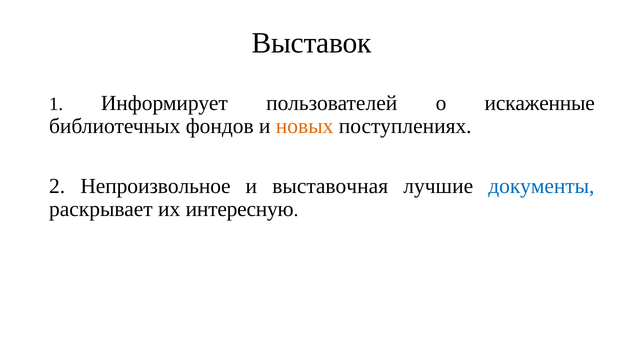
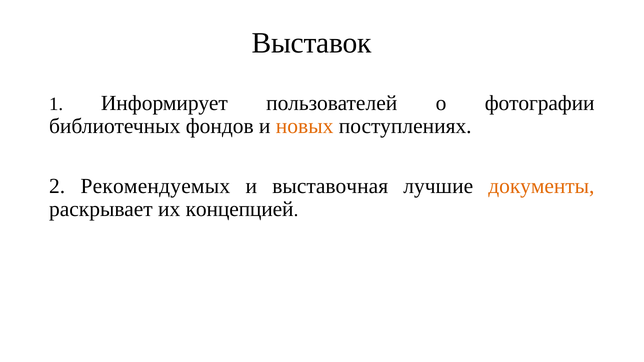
искаженные: искаженные -> фотографии (540, 103)
Непроизвольное: Непроизвольное -> Рекомендуемых (155, 186)
документы colour: blue -> orange (541, 186)
интересную: интересную -> концепцией (240, 209)
